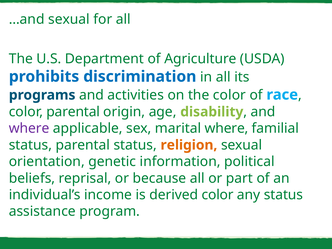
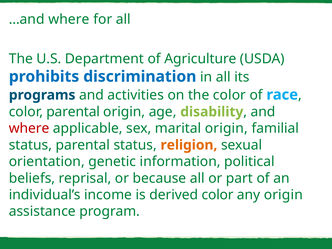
…and sexual: sexual -> where (69, 19)
where colour: purple -> red (29, 128)
marital where: where -> origin (226, 128)
any status: status -> origin (283, 195)
